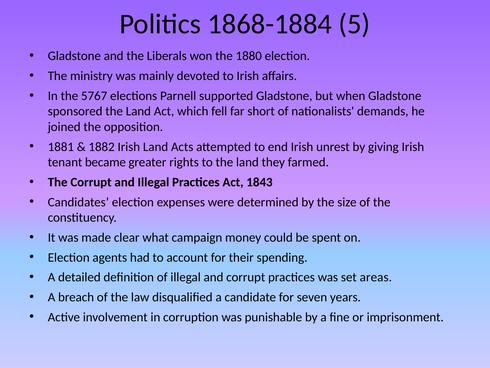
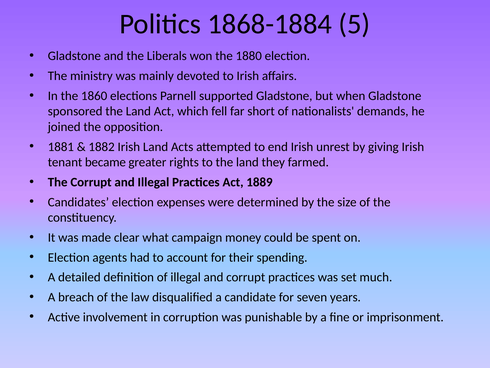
5767: 5767 -> 1860 (94, 96)
1843: 1843 -> 1889 (260, 182)
areas: areas -> much (376, 277)
